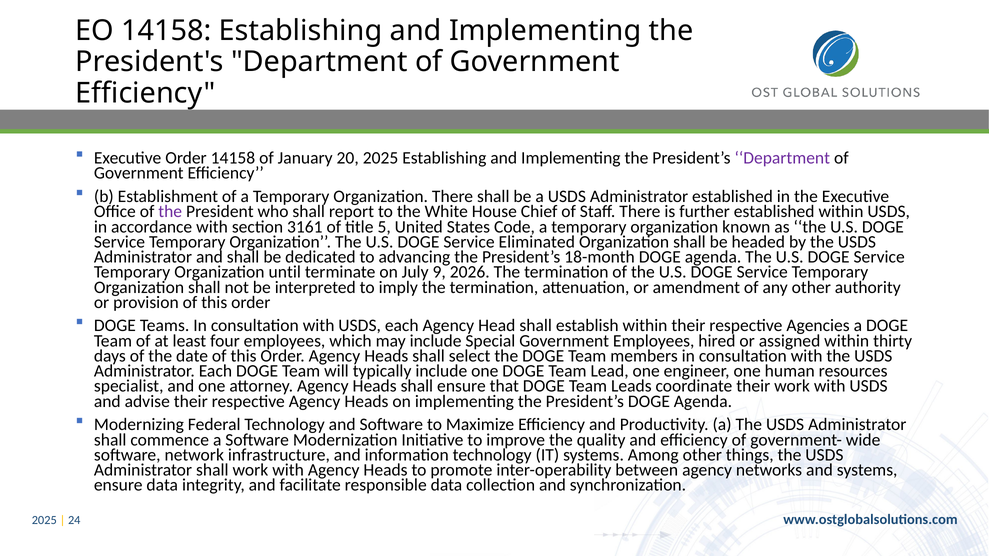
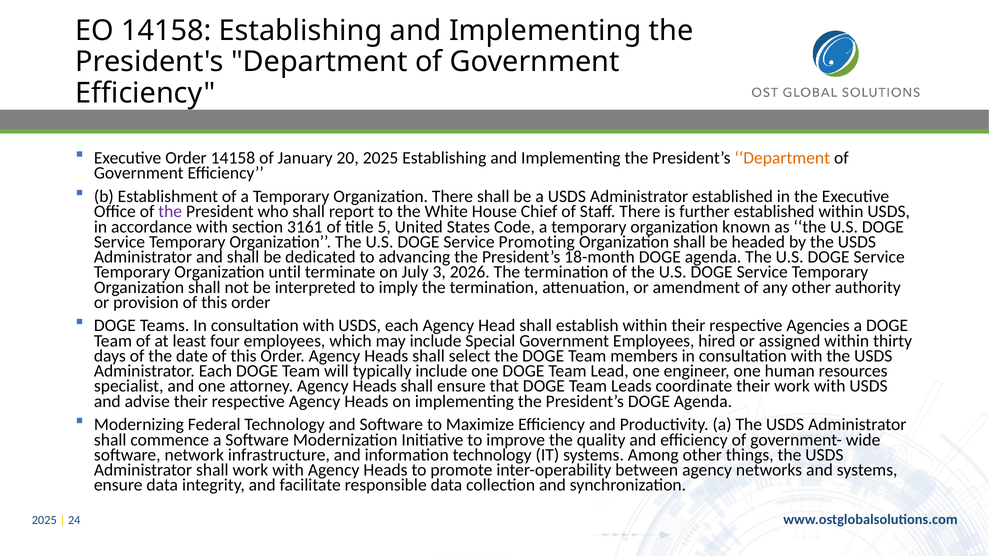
Department colour: purple -> orange (782, 158)
Eliminated: Eliminated -> Promoting (537, 242)
9: 9 -> 3 (439, 272)
